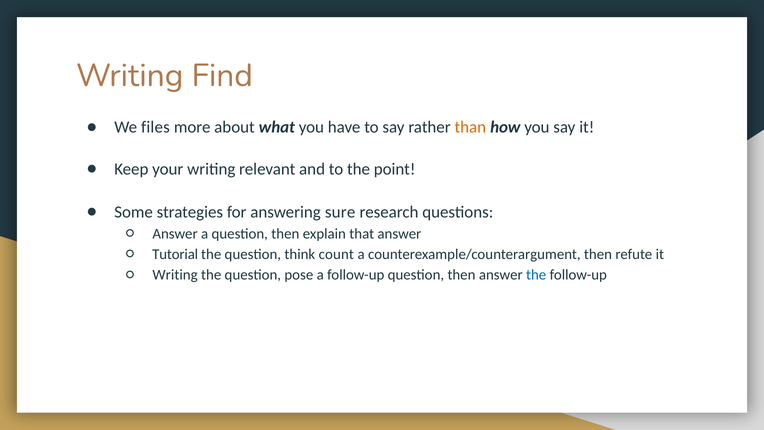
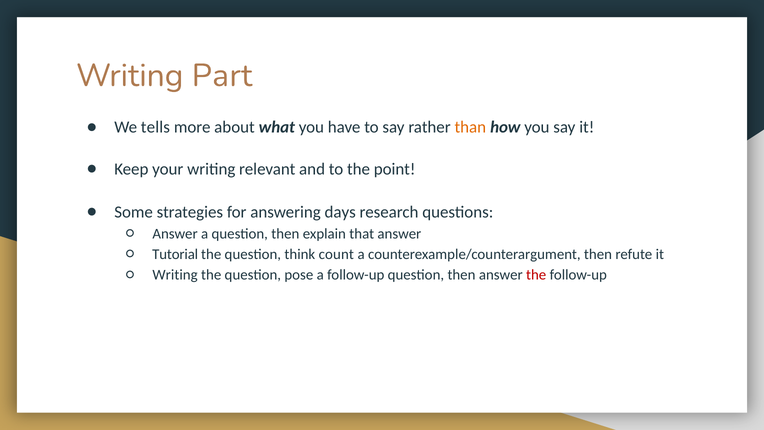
Find: Find -> Part (222, 75)
files: files -> tells (155, 127)
sure: sure -> days (340, 212)
the colour: blue -> red (536, 275)
